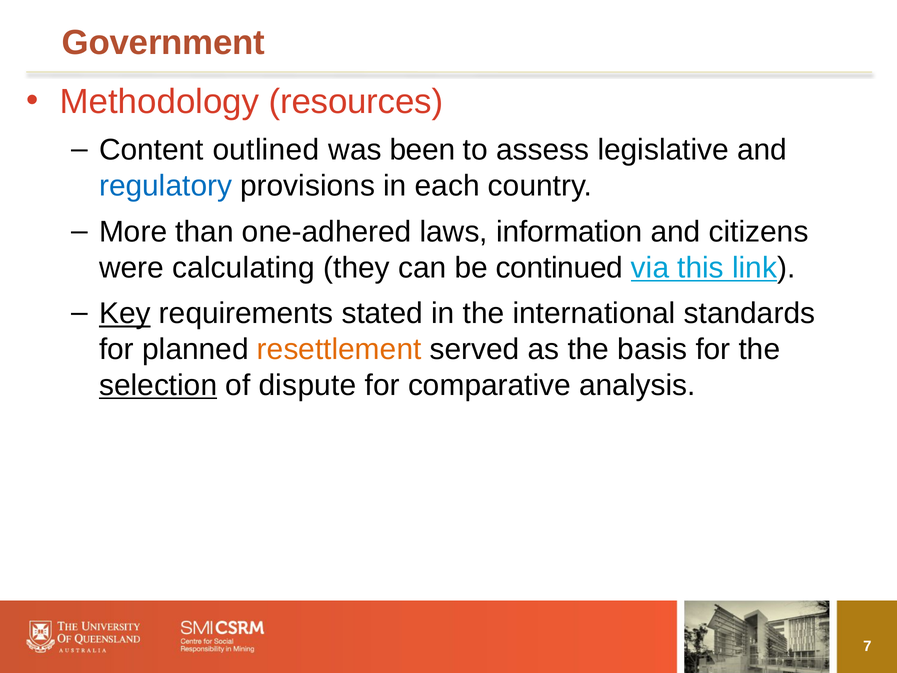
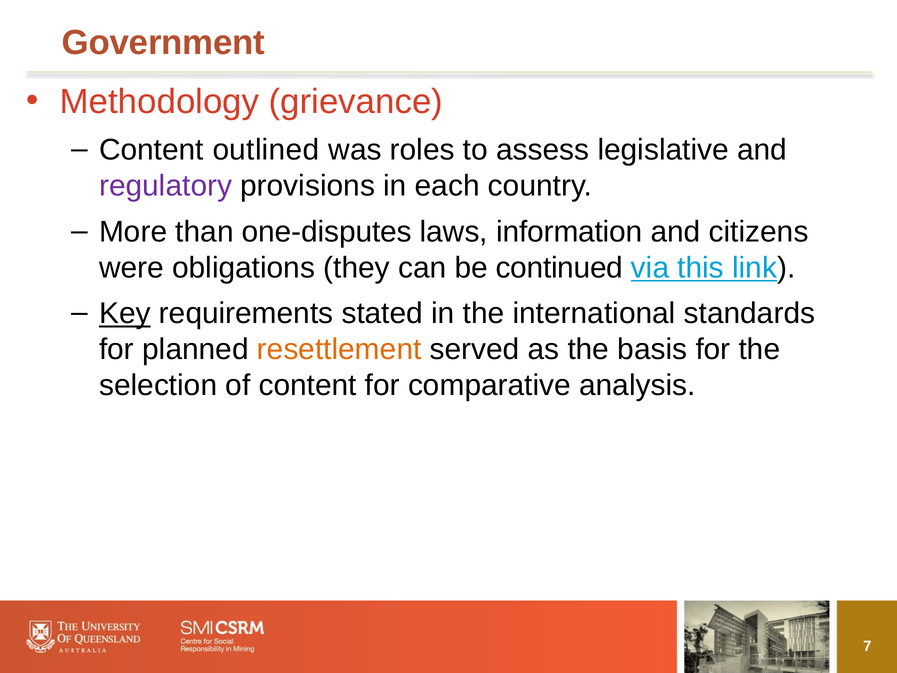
resources: resources -> grievance (356, 102)
been: been -> roles (422, 150)
regulatory colour: blue -> purple (166, 186)
one-adhered: one-adhered -> one-disputes (327, 232)
calculating: calculating -> obligations (244, 268)
selection underline: present -> none (158, 385)
of dispute: dispute -> content (308, 385)
